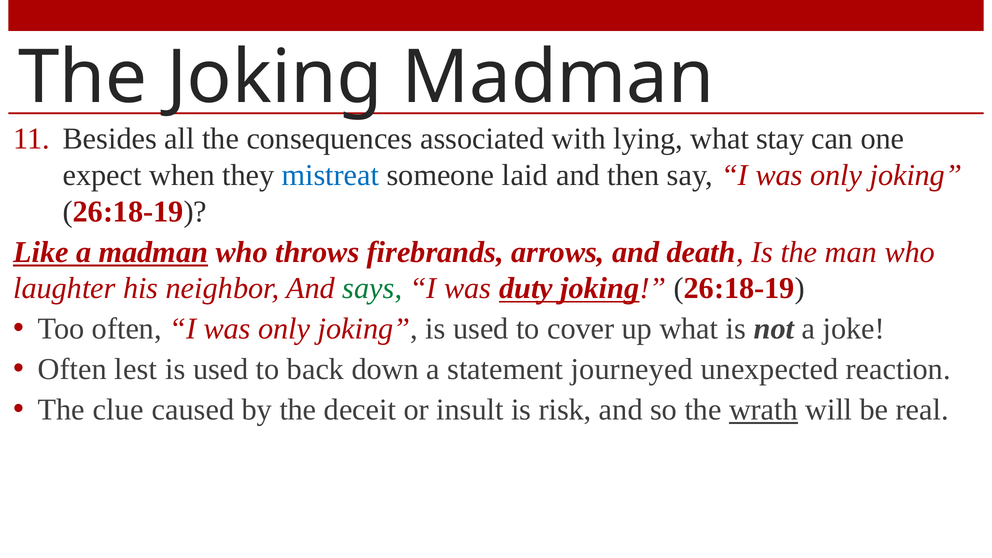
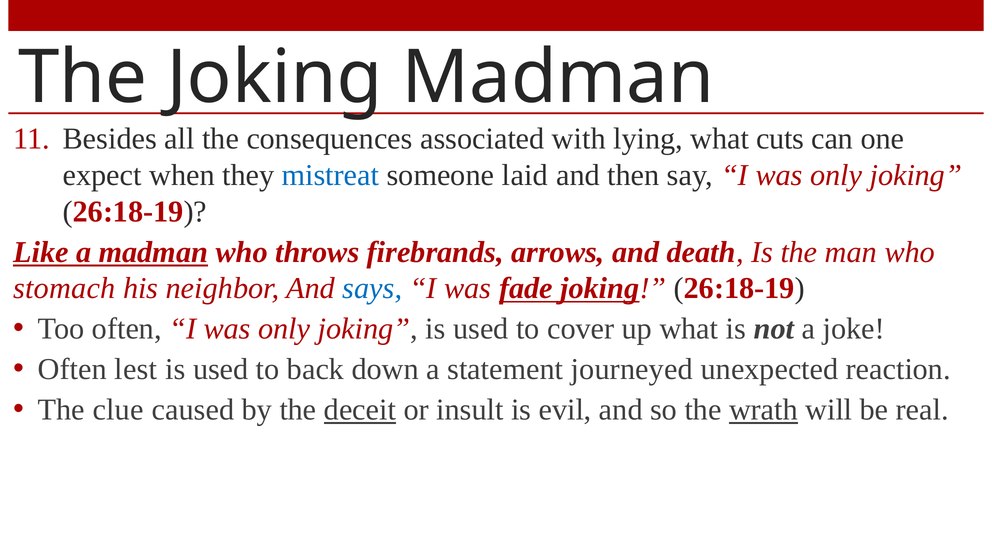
stay: stay -> cuts (780, 139)
laughter: laughter -> stomach (64, 288)
says colour: green -> blue (372, 288)
duty: duty -> fade (526, 288)
deceit underline: none -> present (360, 410)
risk: risk -> evil (565, 410)
